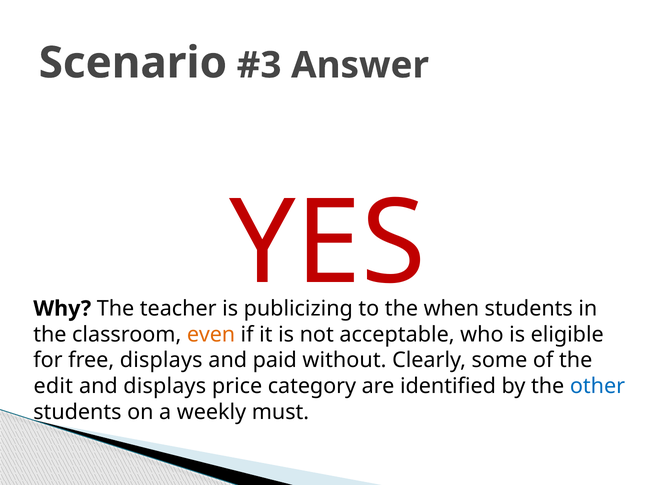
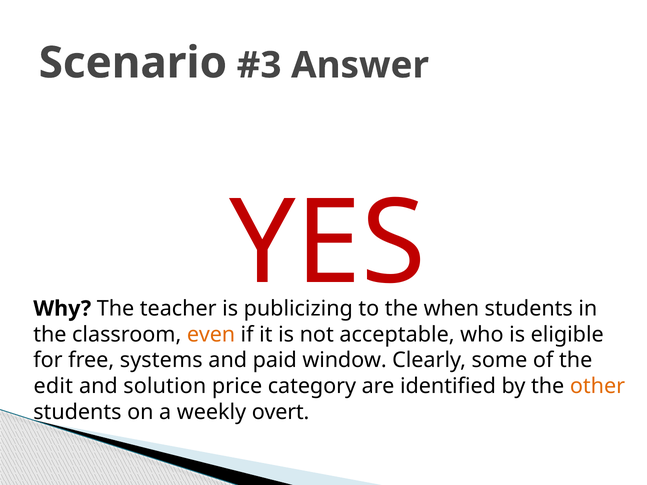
free displays: displays -> systems (161, 361)
without: without -> window (345, 361)
and displays: displays -> solution (165, 386)
other colour: blue -> orange (598, 386)
must: must -> overt (281, 412)
